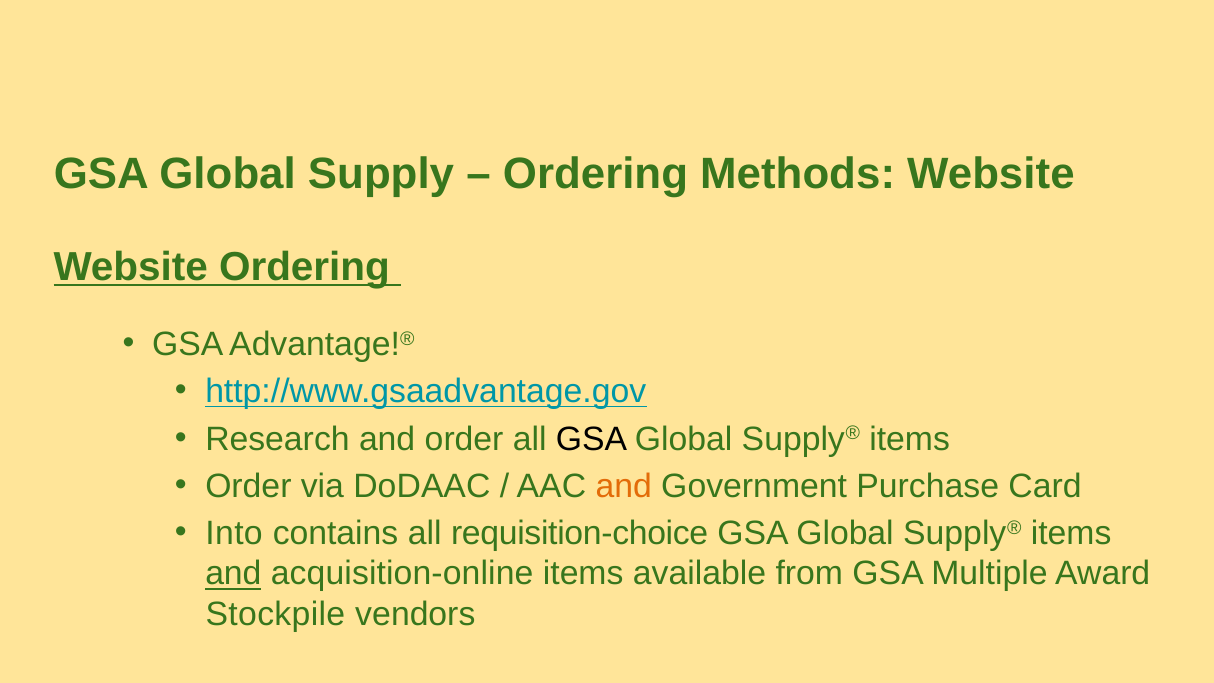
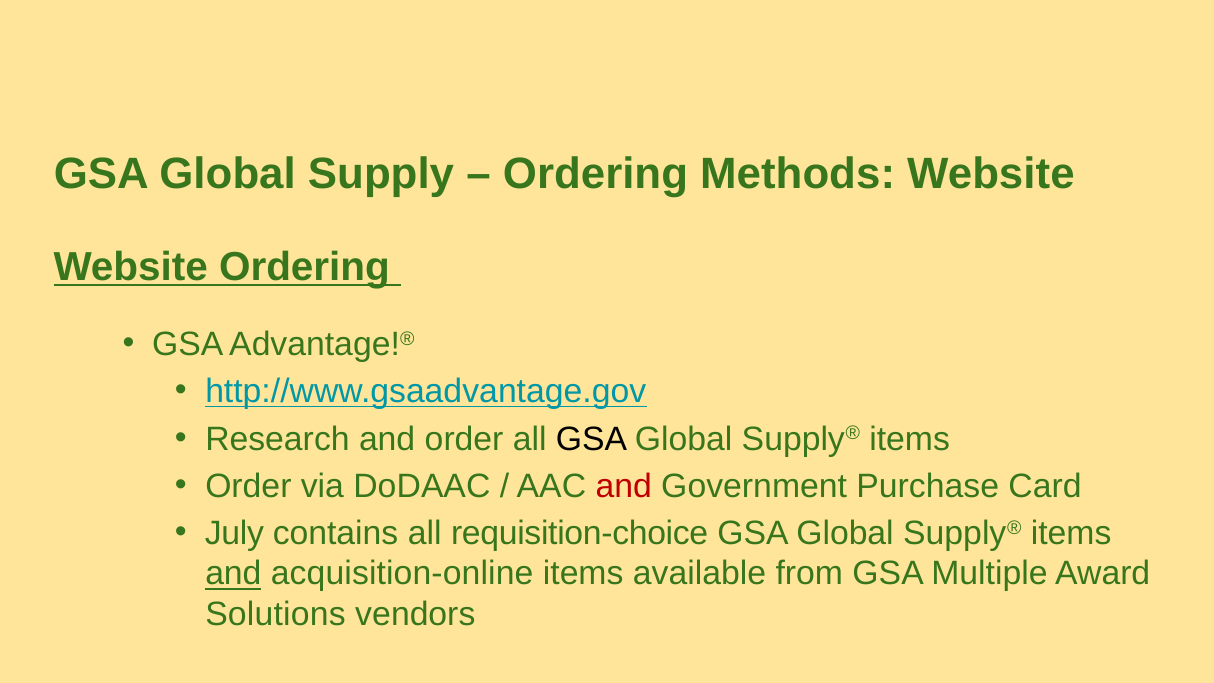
and colour: orange -> red (624, 486)
Into: Into -> July (234, 533)
Stockpile: Stockpile -> Solutions (275, 614)
